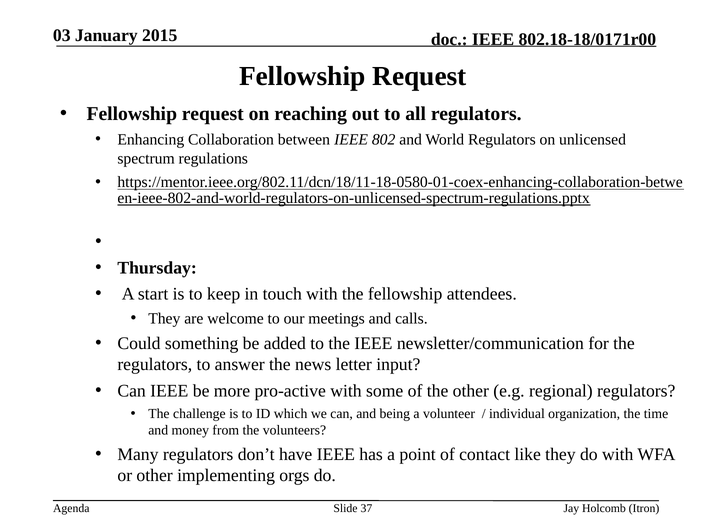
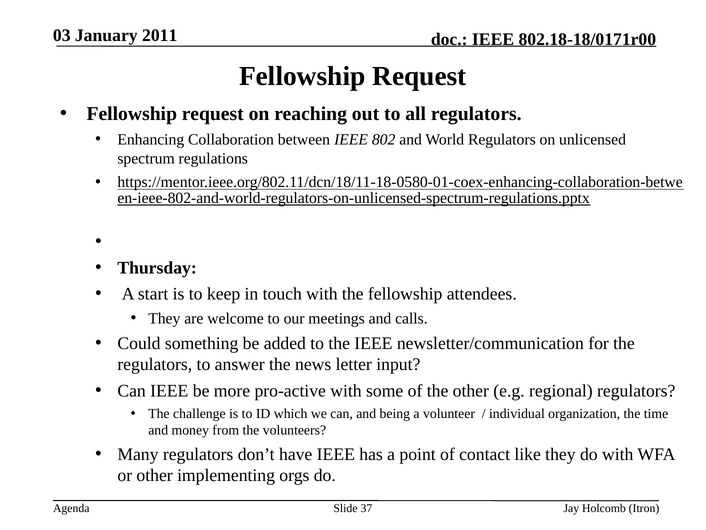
2015: 2015 -> 2011 (160, 35)
